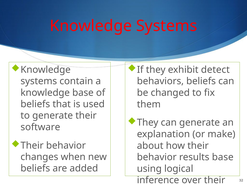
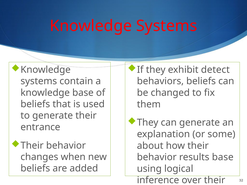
software: software -> entrance (40, 127)
make: make -> some (221, 134)
